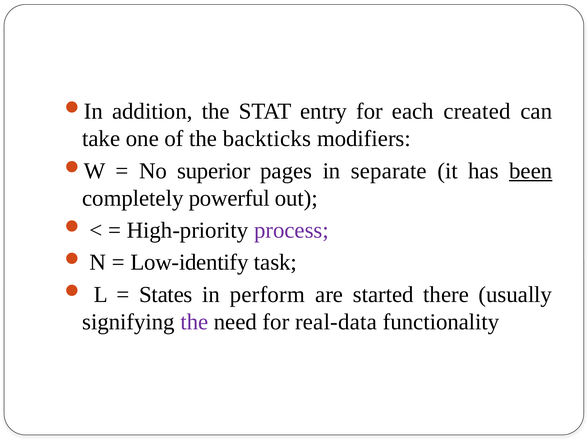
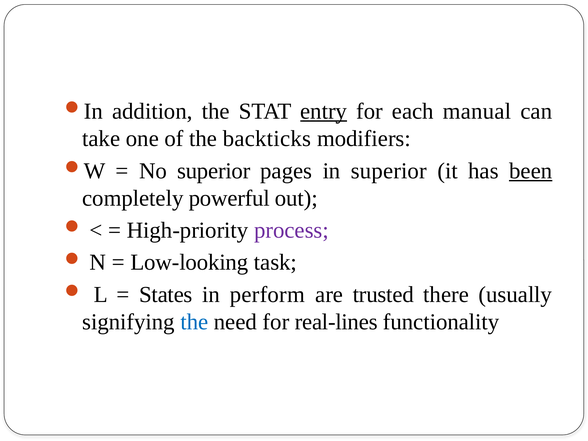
entry underline: none -> present (324, 111)
created: created -> manual (477, 111)
in separate: separate -> superior (389, 171)
Low-identify: Low-identify -> Low-looking (189, 262)
started: started -> trusted (383, 295)
the colour: purple -> blue (194, 322)
real-data: real-data -> real-lines (336, 322)
